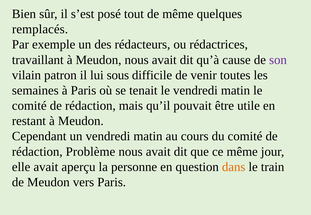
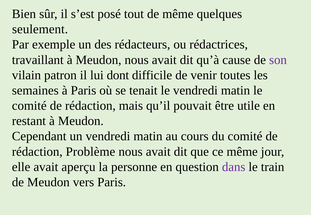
remplacés: remplacés -> seulement (40, 29)
sous: sous -> dont (118, 75)
dans colour: orange -> purple (234, 167)
